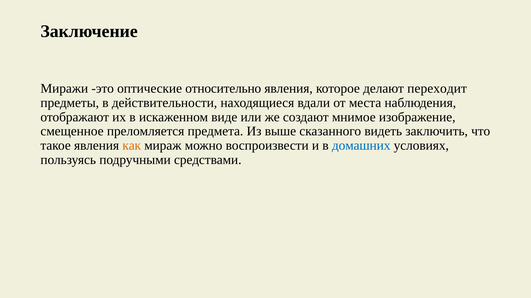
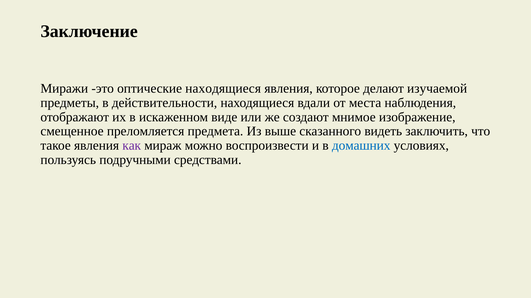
оптические относительно: относительно -> находящиеся (223, 89)
переходит: переходит -> изучаемой (437, 89)
как colour: orange -> purple (132, 146)
